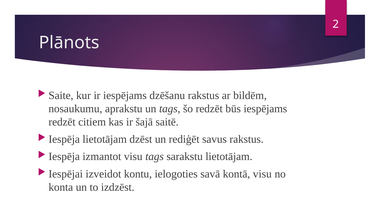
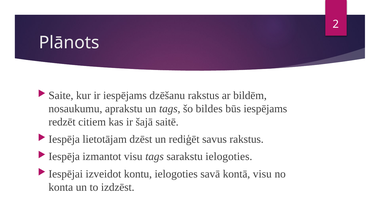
šo redzēt: redzēt -> bildes (209, 109)
sarakstu lietotājam: lietotājam -> ielogoties (229, 156)
